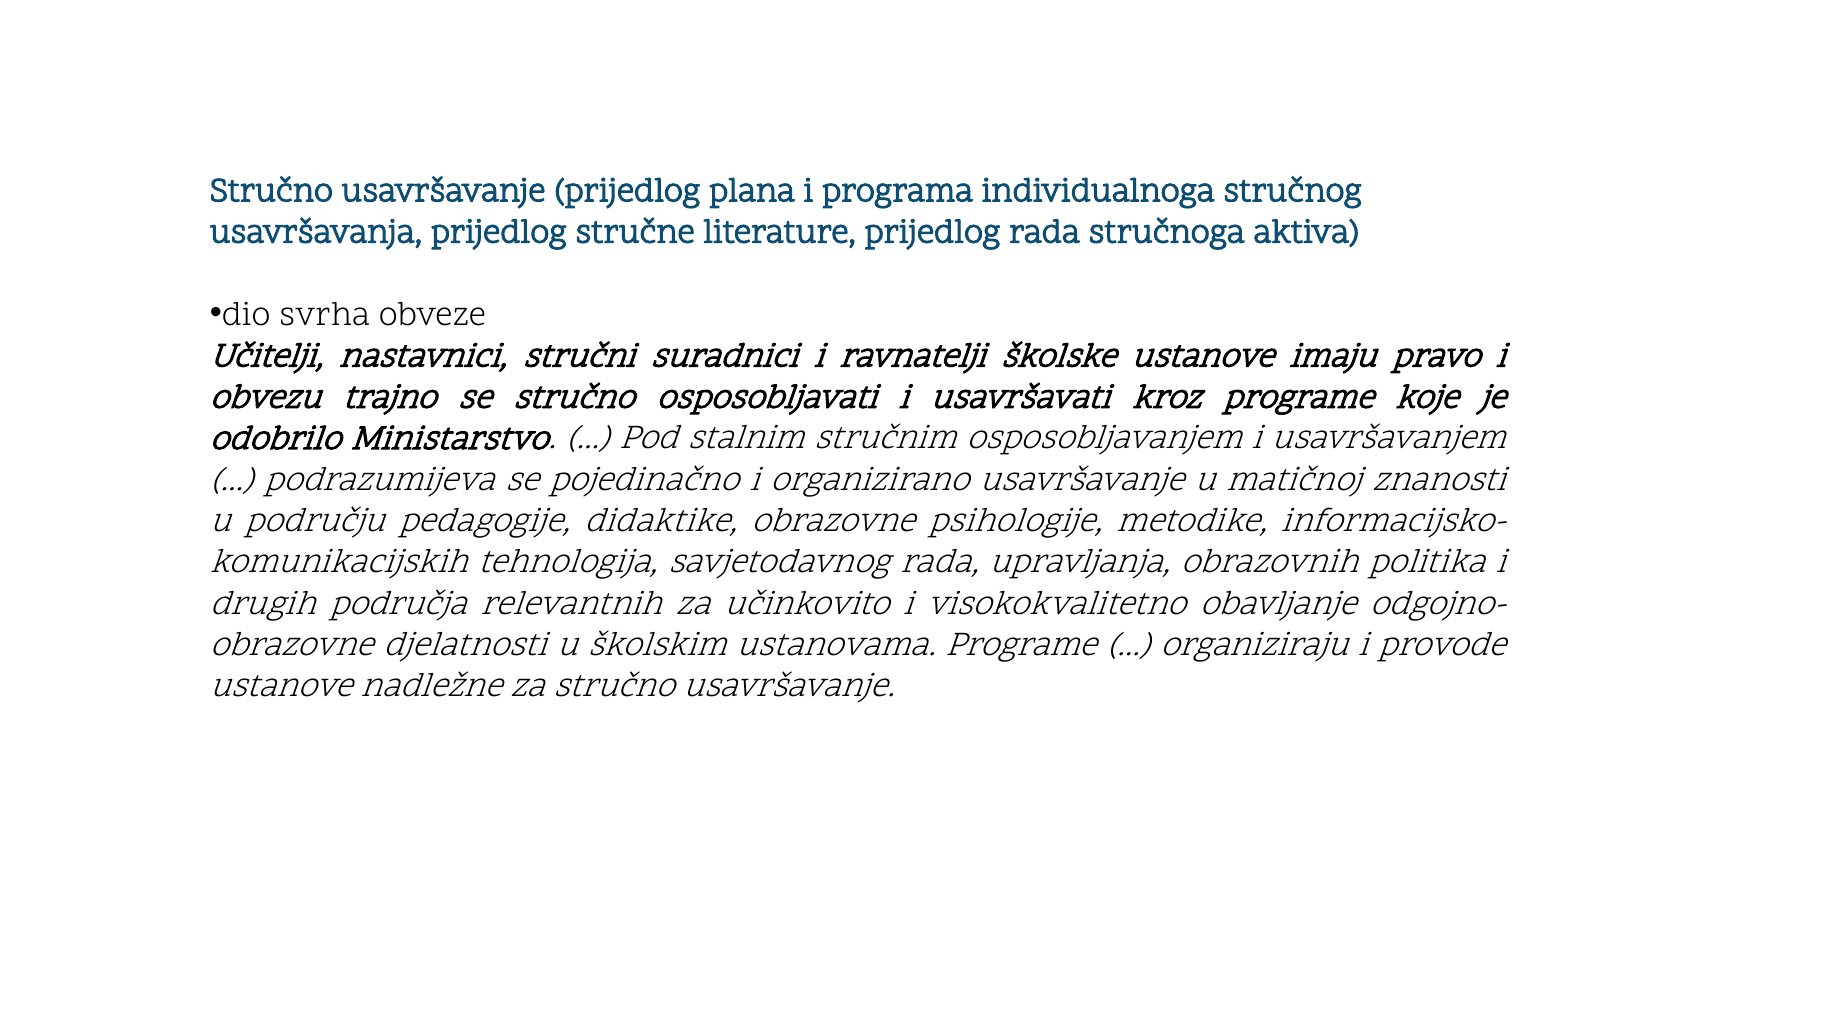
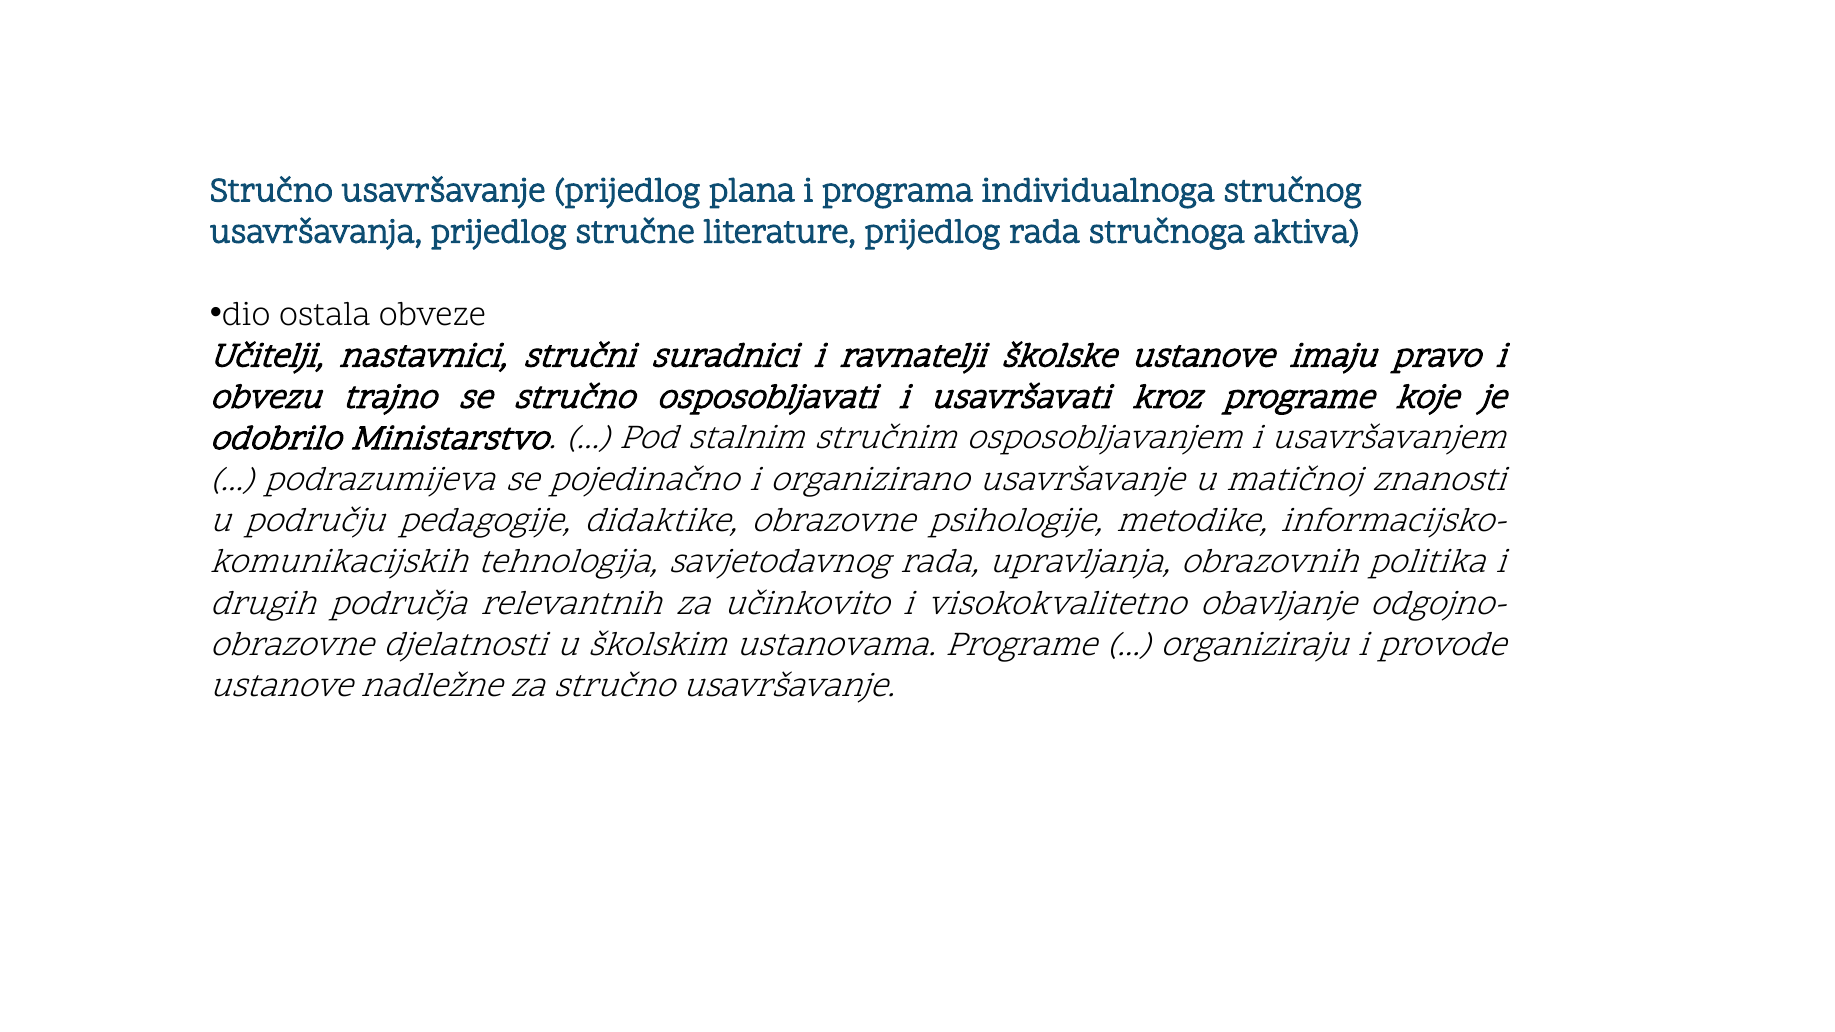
svrha: svrha -> ostala (325, 314)
